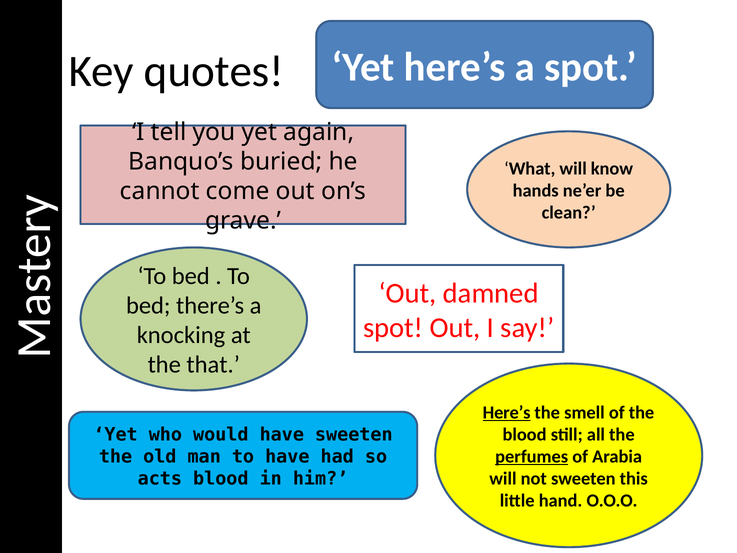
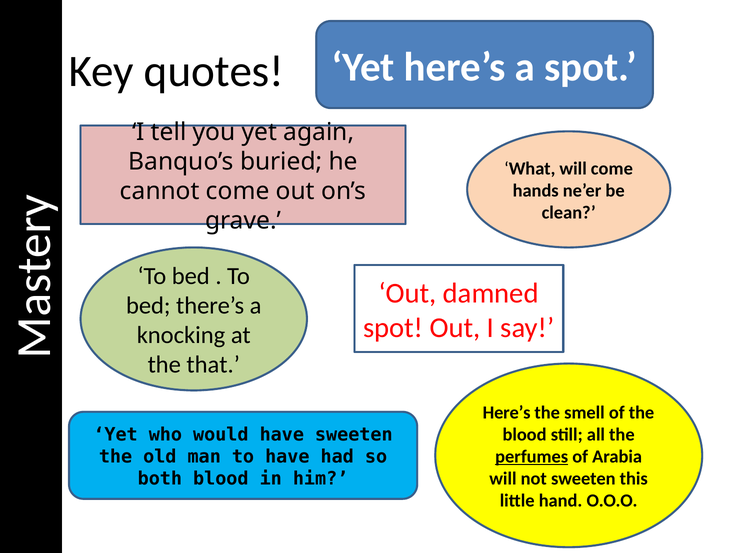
will know: know -> come (612, 168)
Here’s underline: present -> none (507, 412)
acts: acts -> both (160, 479)
